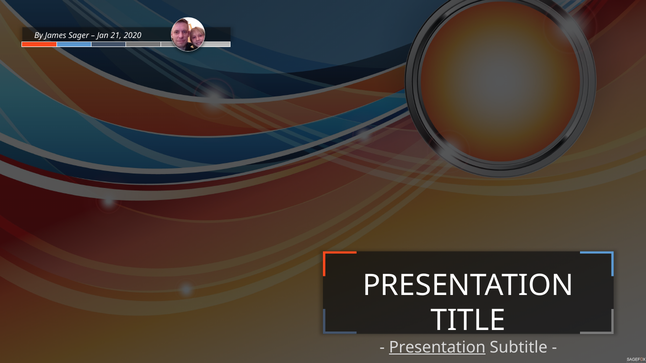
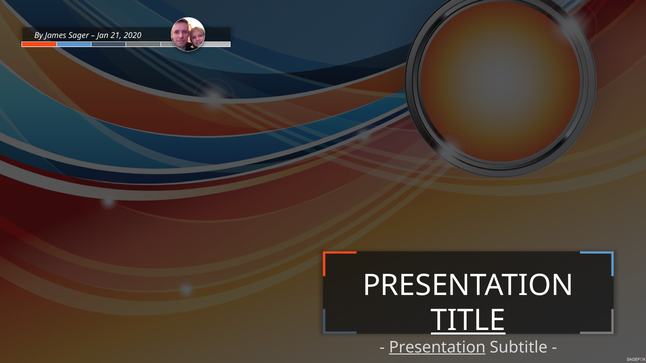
TITLE underline: none -> present (468, 321)
